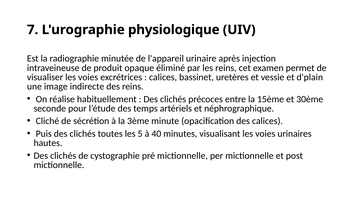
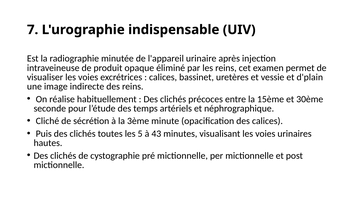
physiologique: physiologique -> indispensable (174, 30)
40: 40 -> 43 (156, 134)
